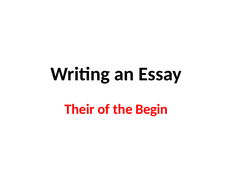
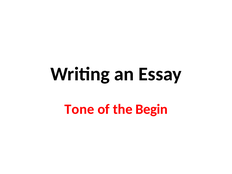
Their: Their -> Tone (79, 109)
